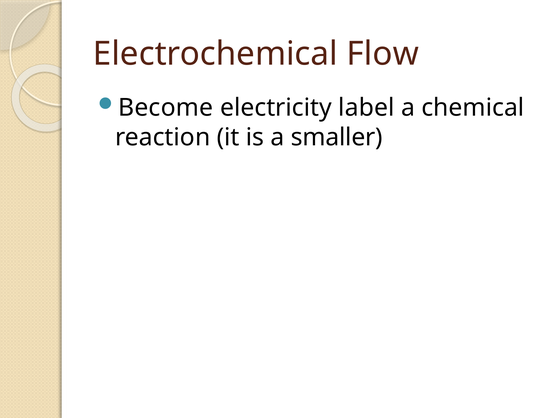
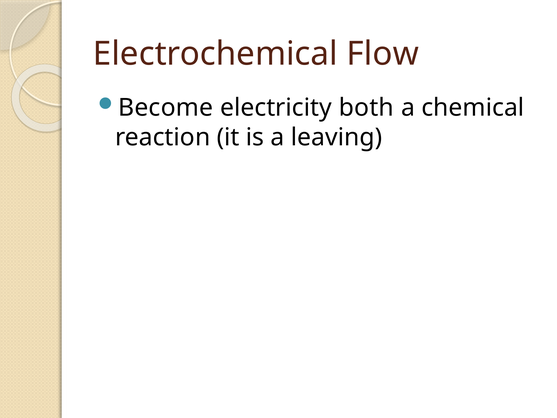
label: label -> both (366, 108)
smaller: smaller -> leaving (337, 137)
